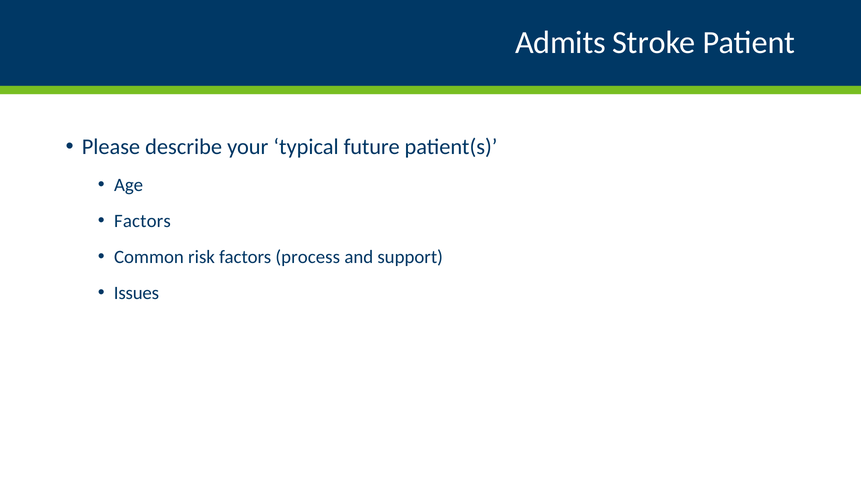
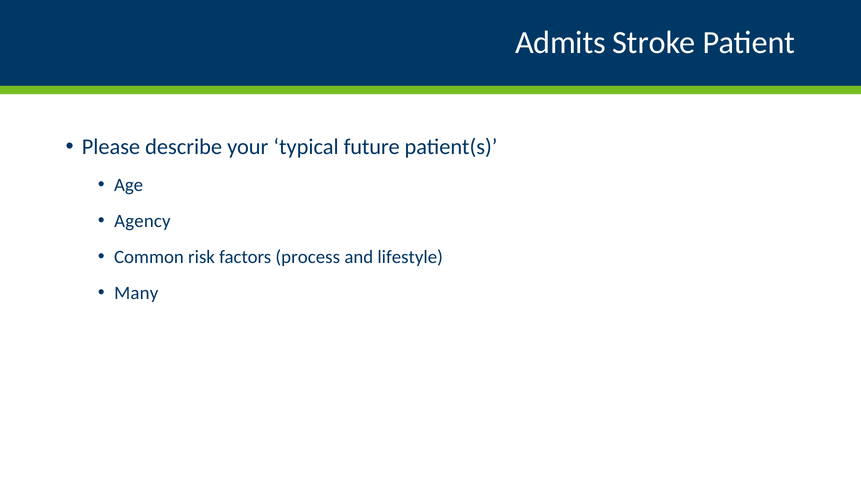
Factors: Factors -> Agency (142, 221)
support: support -> lifestyle (410, 257)
Issues: Issues -> Many (136, 293)
